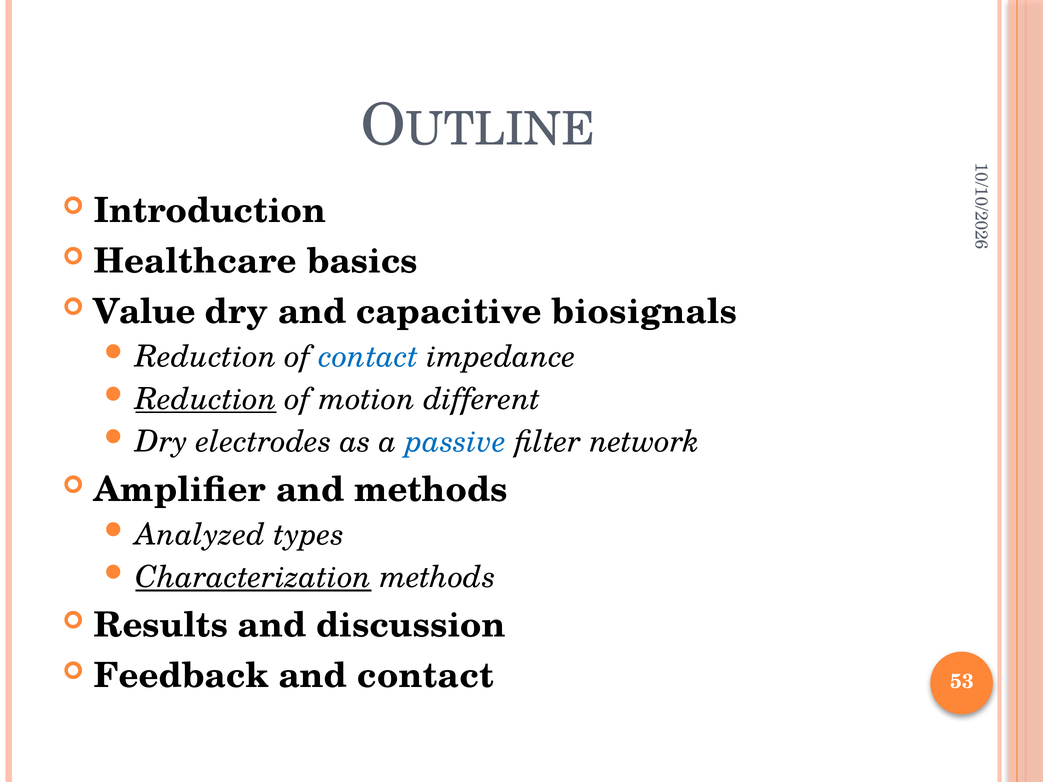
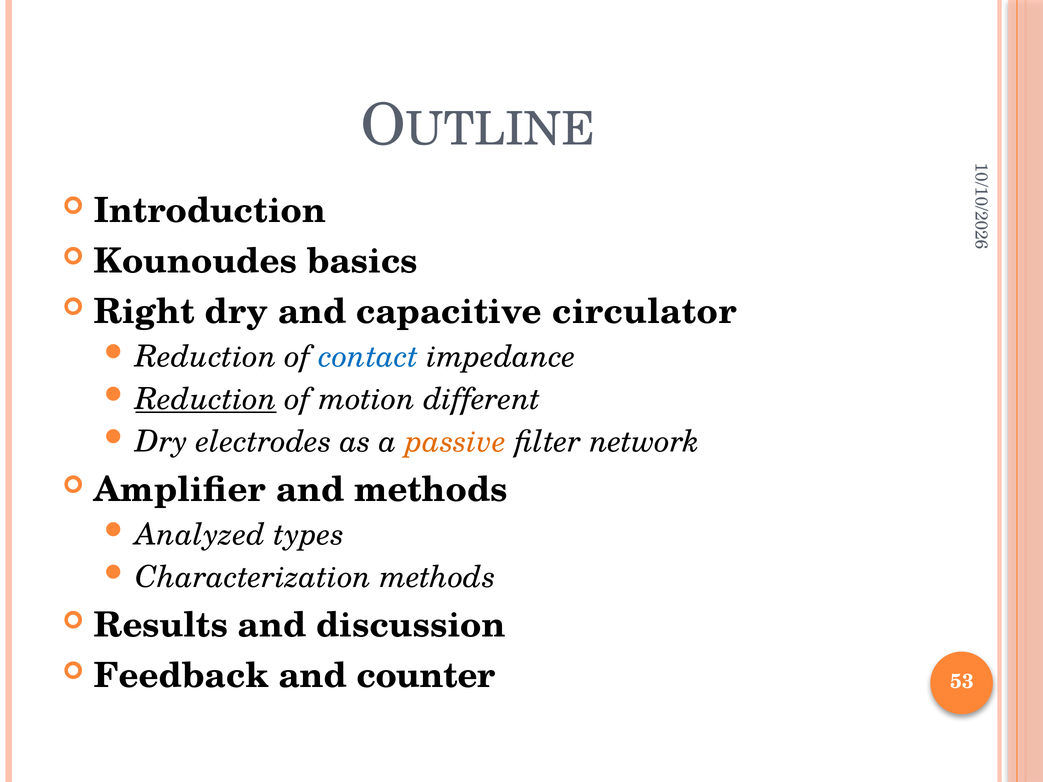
Healthcare: Healthcare -> Kounoudes (195, 261)
Value: Value -> Right (144, 312)
biosignals: biosignals -> circulator (645, 312)
passive colour: blue -> orange (456, 442)
Characterization underline: present -> none (253, 577)
and contact: contact -> counter (426, 676)
